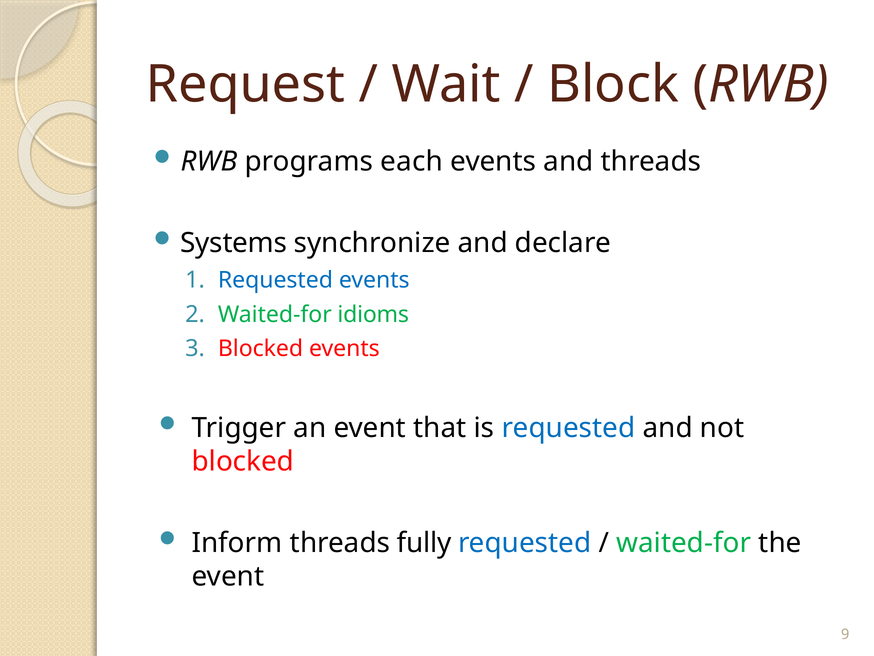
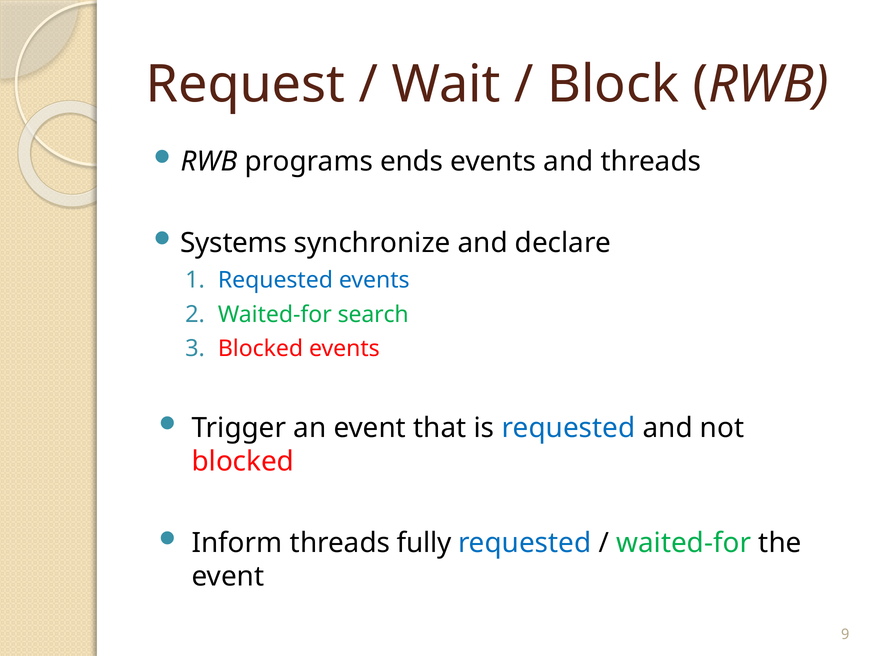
each: each -> ends (412, 161)
idioms: idioms -> search (373, 314)
